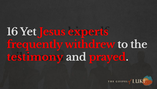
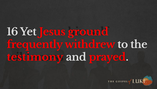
experts: experts -> ground (88, 32)
